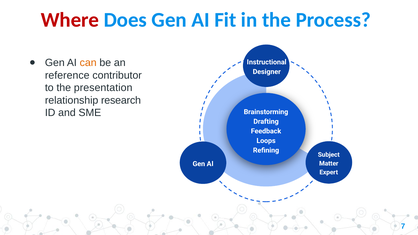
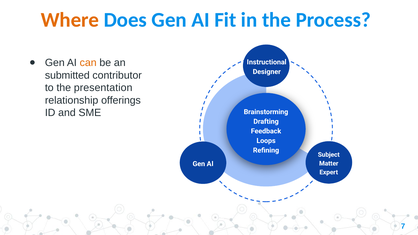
Where colour: red -> orange (70, 20)
reference: reference -> submitted (67, 75)
research: research -> offerings (121, 100)
